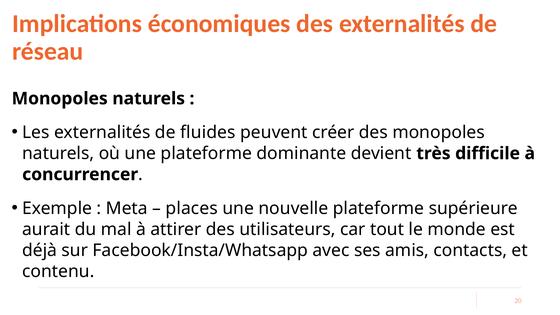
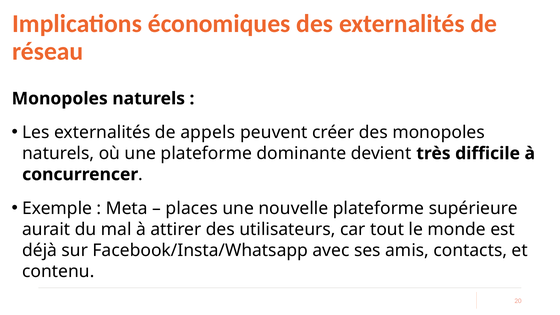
fluides: fluides -> appels (208, 132)
